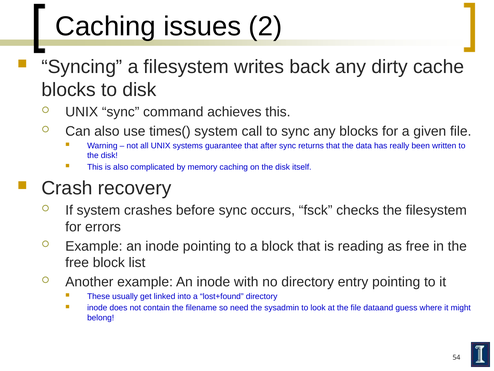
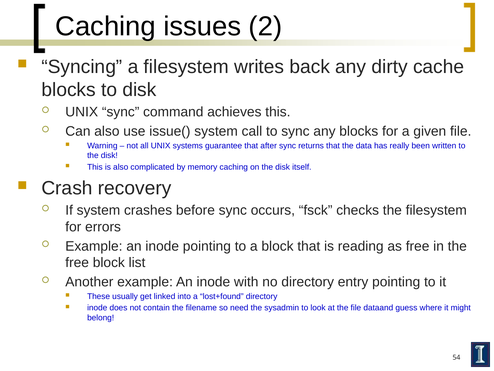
times(: times( -> issue( (170, 131)
